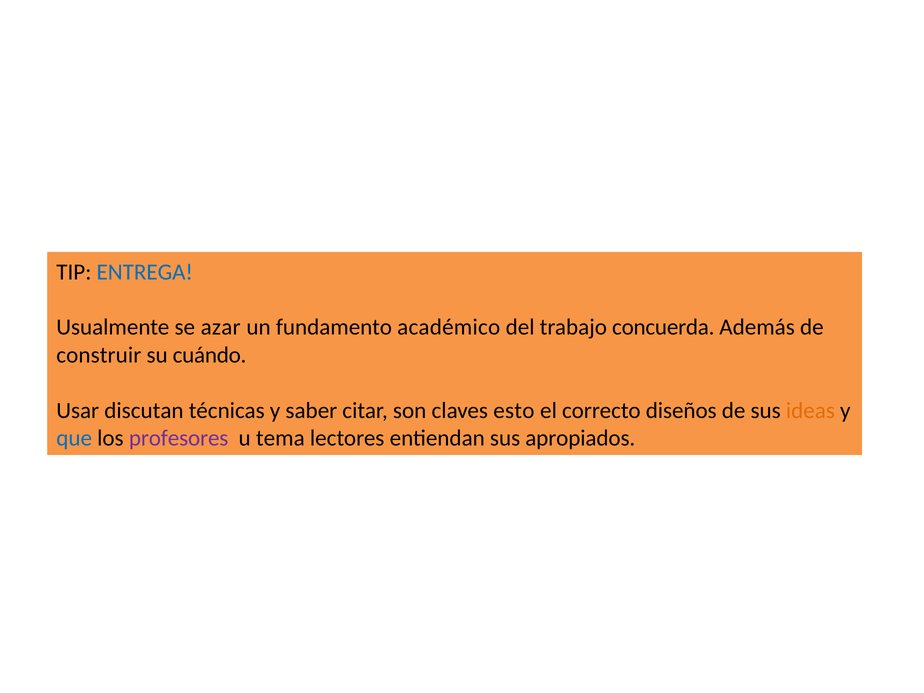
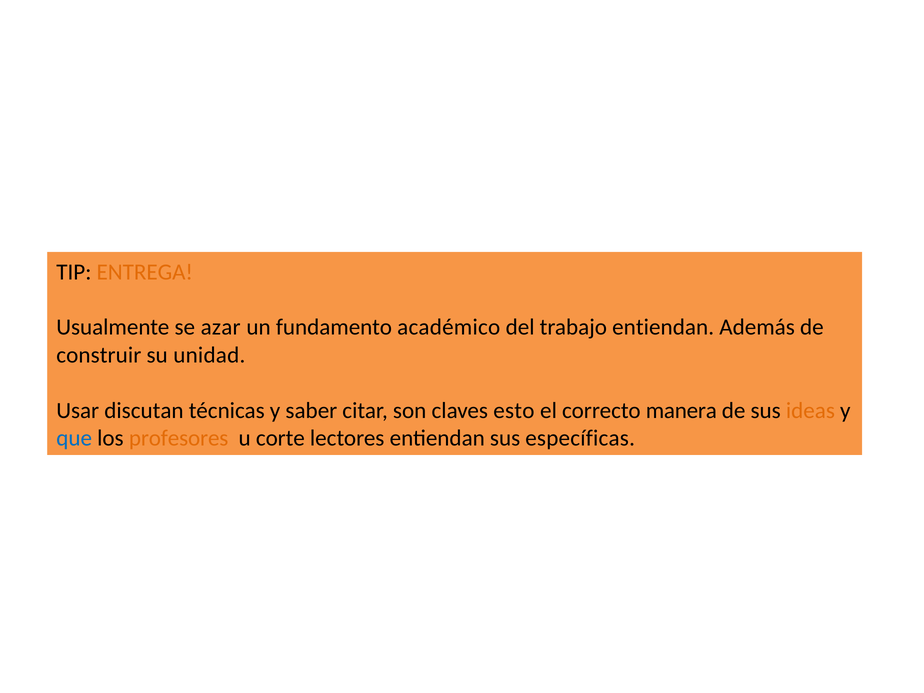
ENTREGA colour: blue -> orange (145, 272)
trabajo concuerda: concuerda -> entiendan (663, 327)
cuándo: cuándo -> unidad (209, 355)
diseños: diseños -> manera (681, 411)
profesores colour: purple -> orange (179, 438)
tema: tema -> corte (280, 438)
apropiados: apropiados -> específicas (580, 438)
